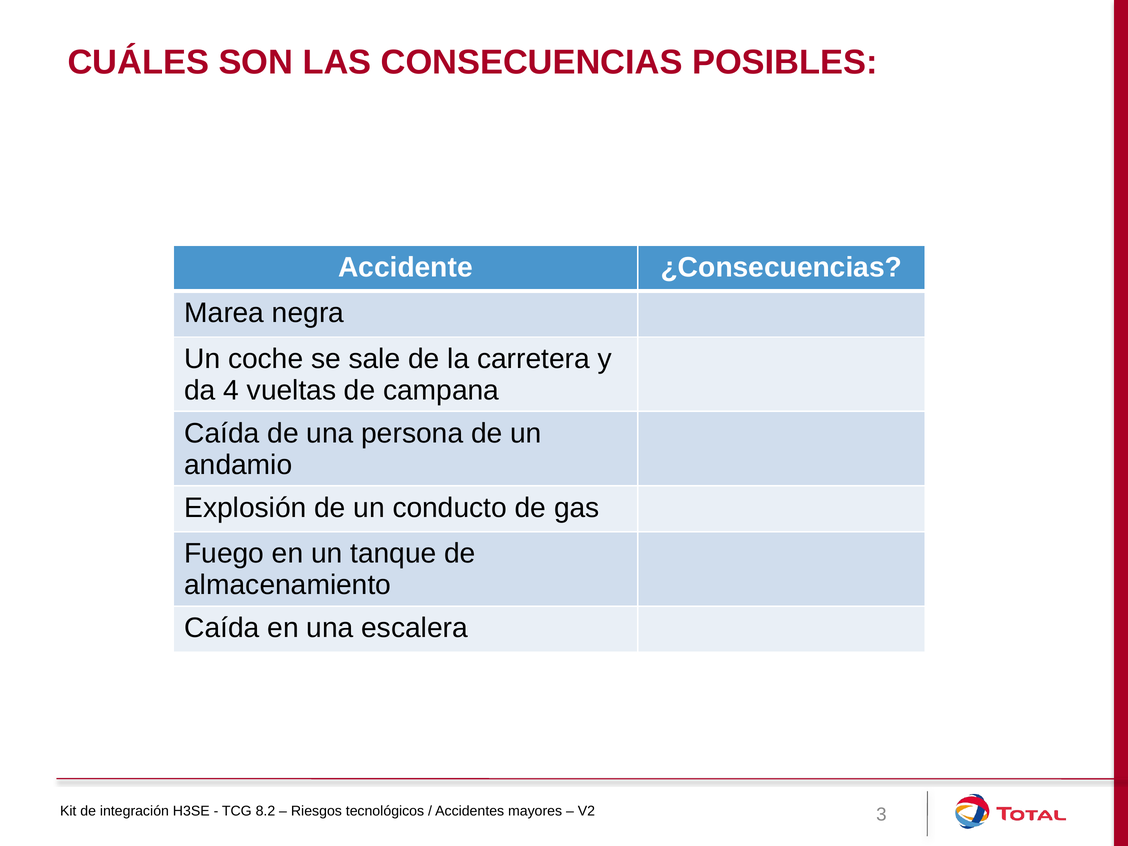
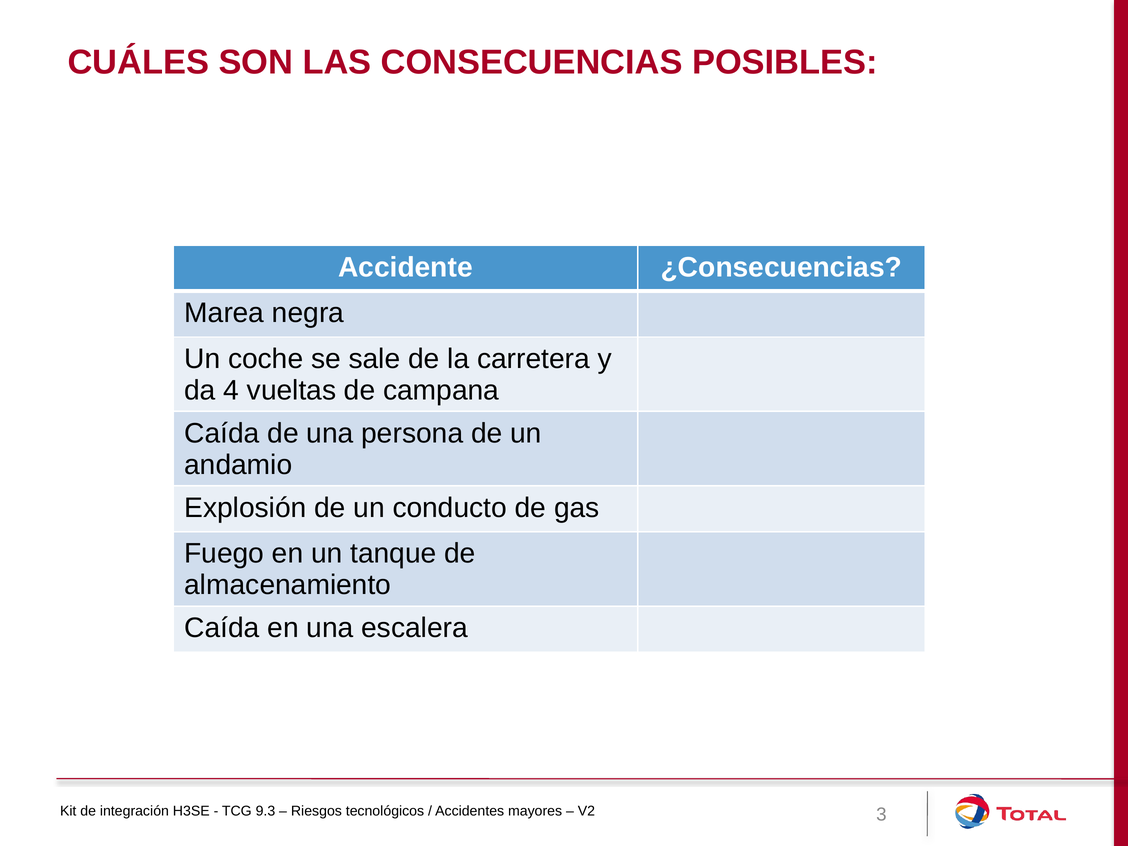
8.2: 8.2 -> 9.3 (265, 811)
